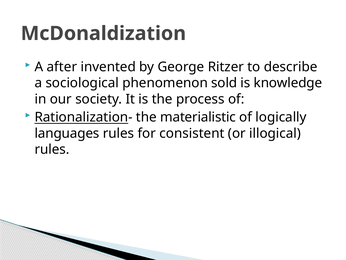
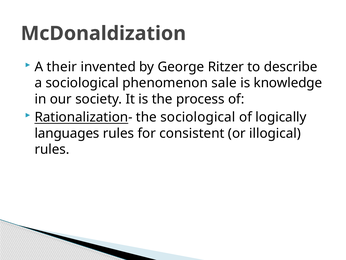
after: after -> their (62, 67)
sold: sold -> sale (224, 83)
the materialistic: materialistic -> sociological (198, 117)
